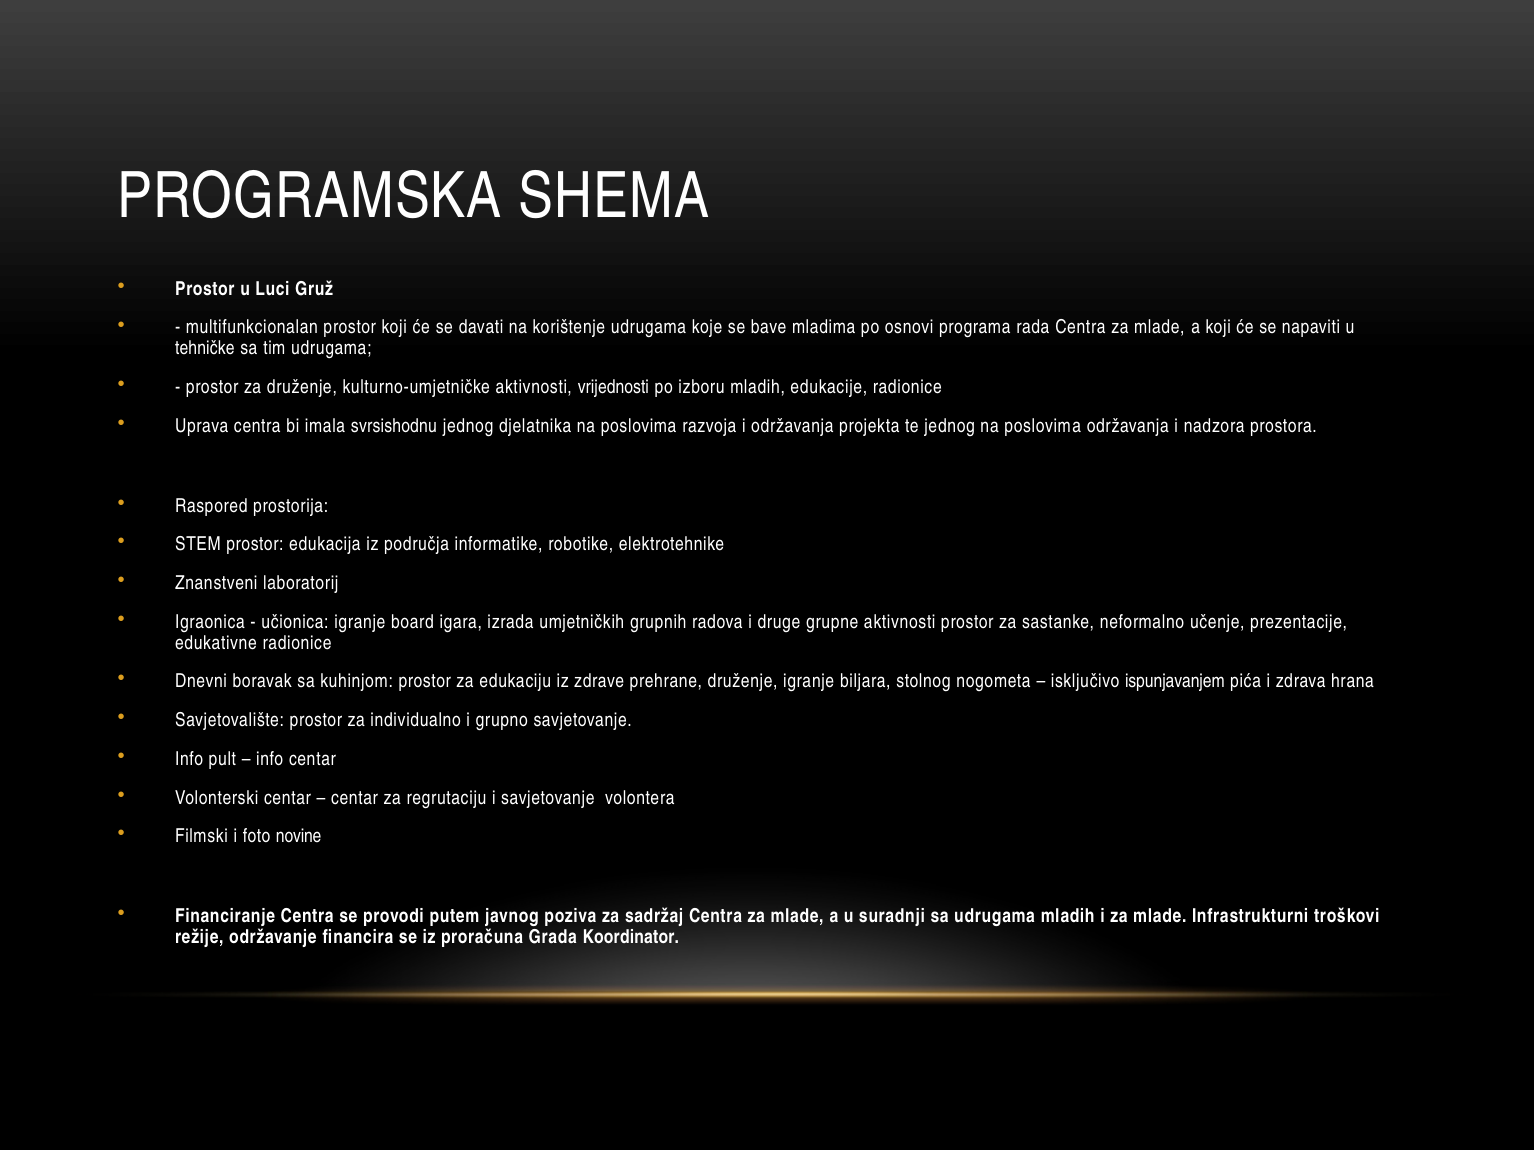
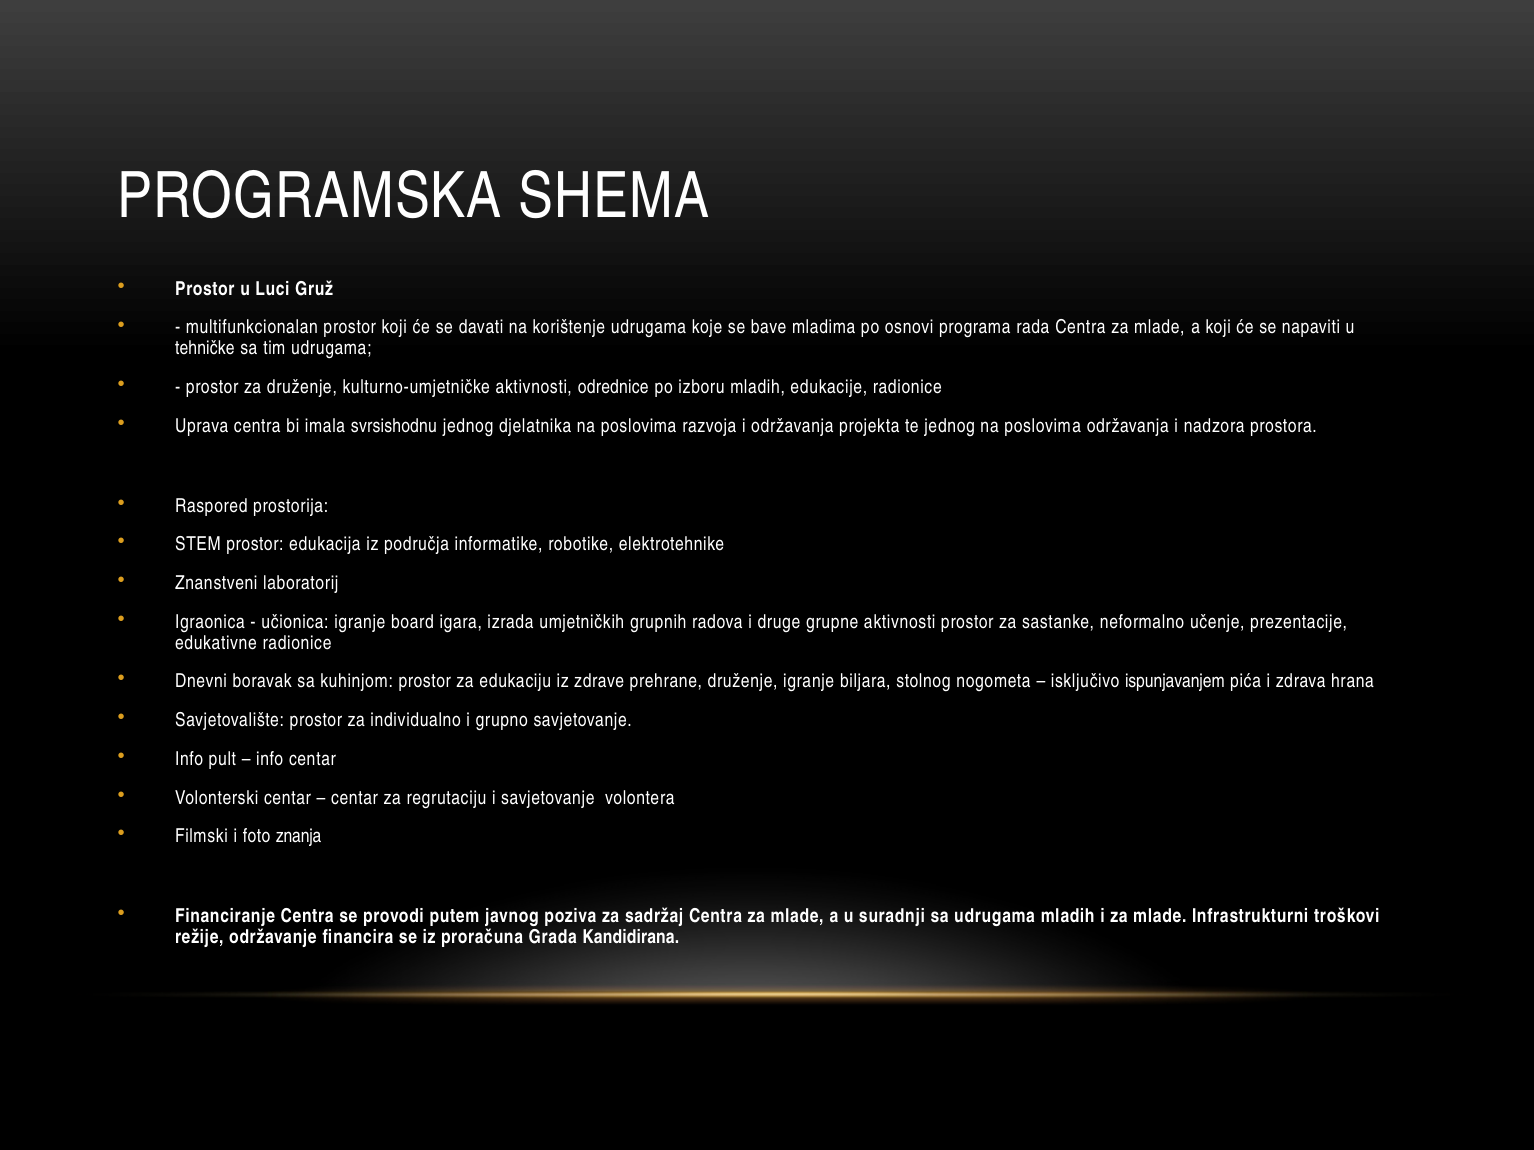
vrijednosti: vrijednosti -> odrednice (613, 387)
novine: novine -> znanja (299, 837)
Koordinator: Koordinator -> Kandidirana (631, 937)
